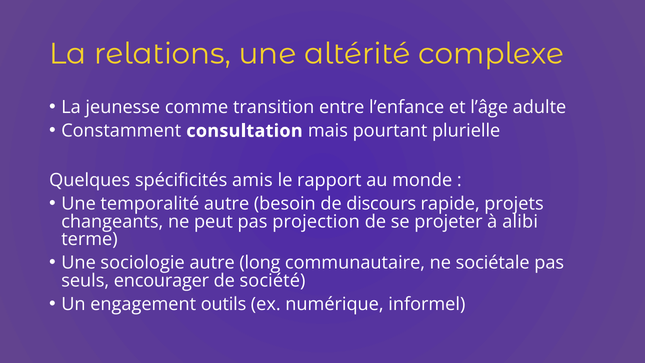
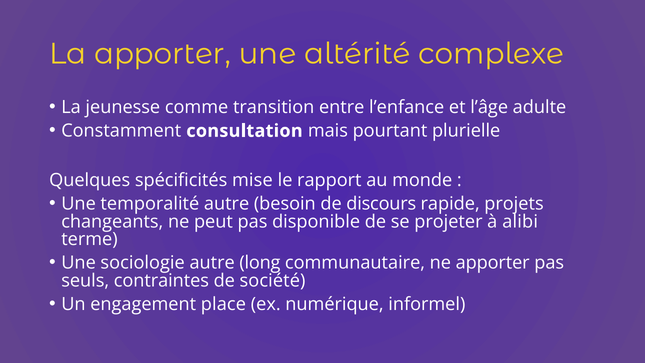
La relations: relations -> apporter (163, 54)
amis: amis -> mise (252, 180)
projection: projection -> disponible (316, 221)
ne sociétale: sociétale -> apporter (493, 263)
encourager: encourager -> contraintes (161, 280)
outils: outils -> place (223, 304)
